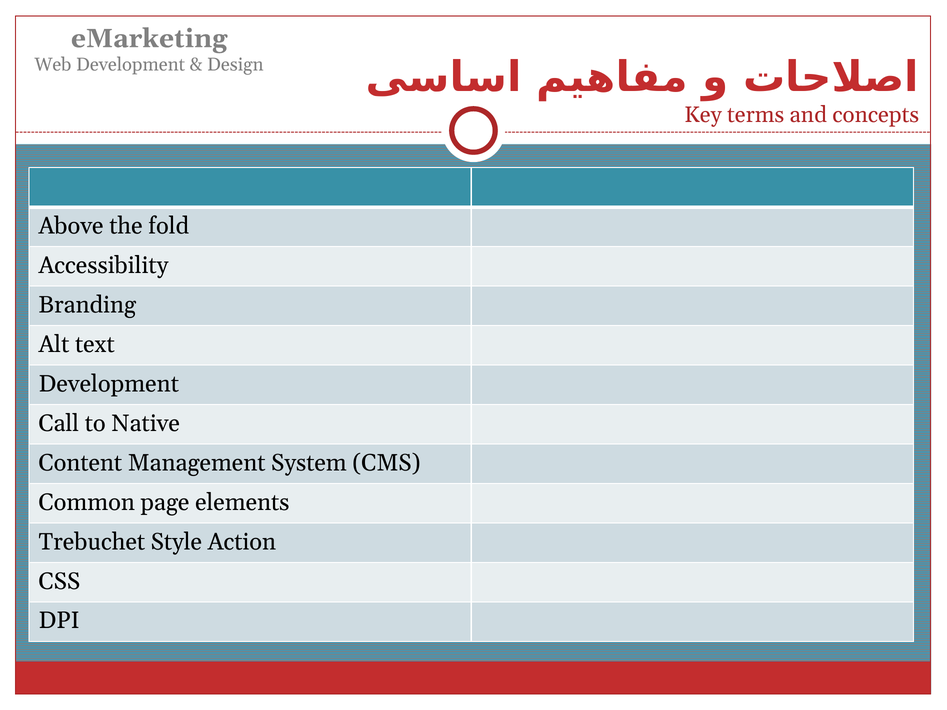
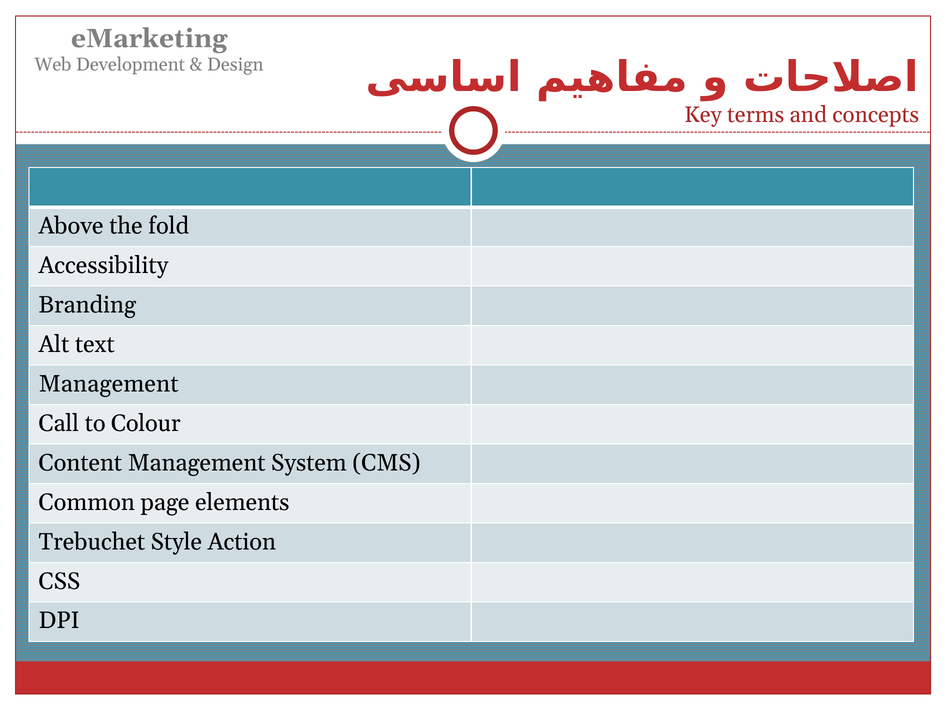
Development: Development -> Management (109, 384)
Native: Native -> Colour (146, 423)
